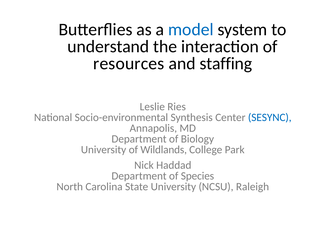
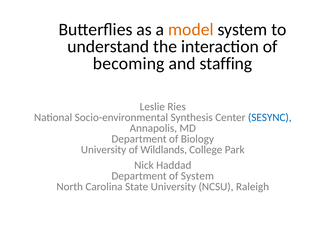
model colour: blue -> orange (191, 29)
resources: resources -> becoming (129, 63)
of Species: Species -> System (197, 176)
